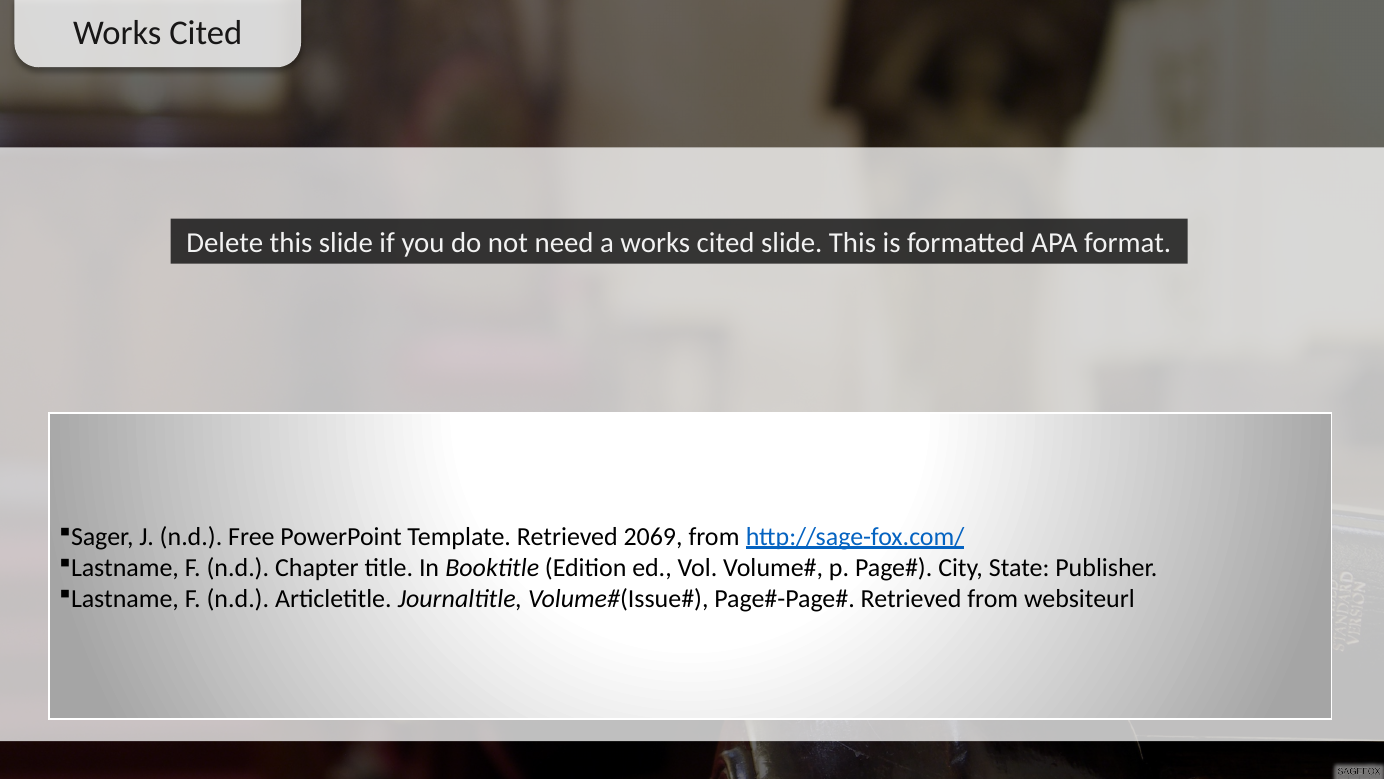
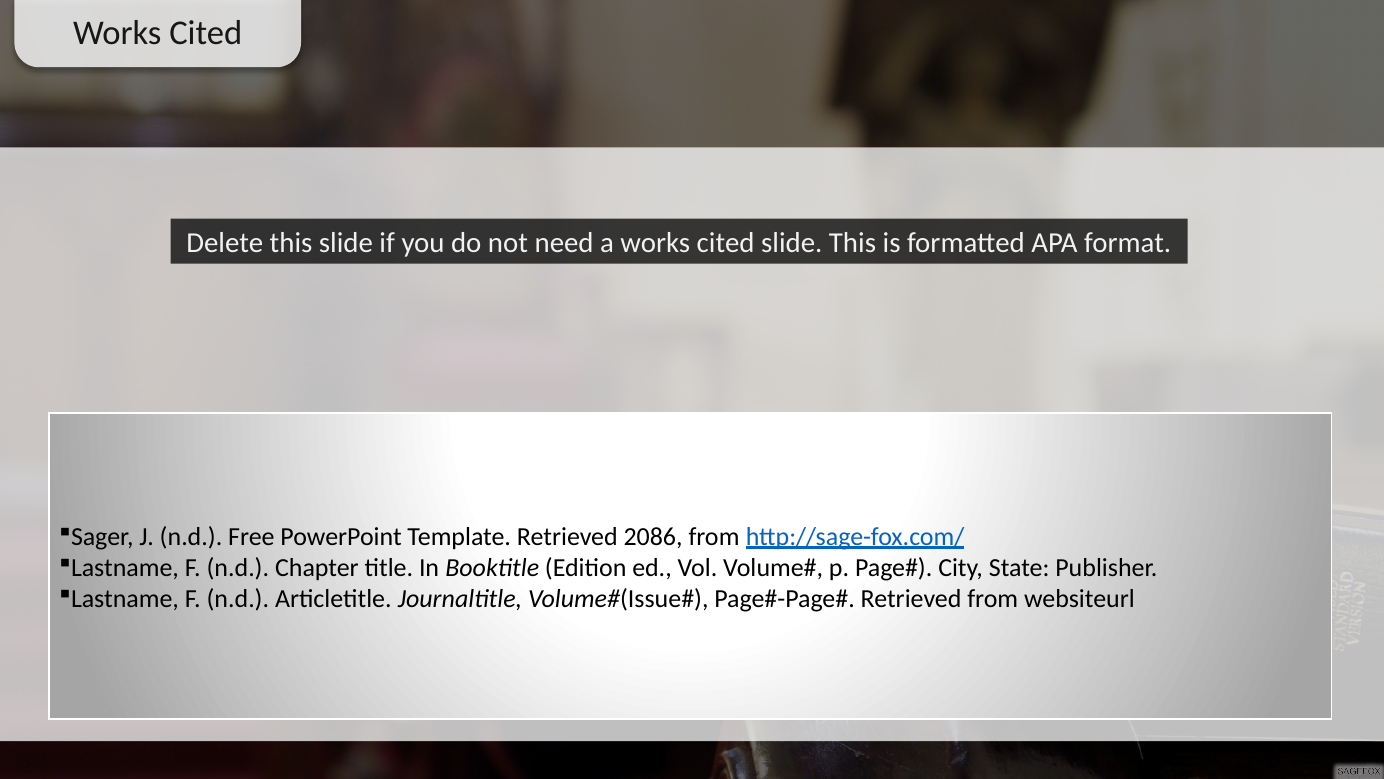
2069: 2069 -> 2086 (653, 536)
